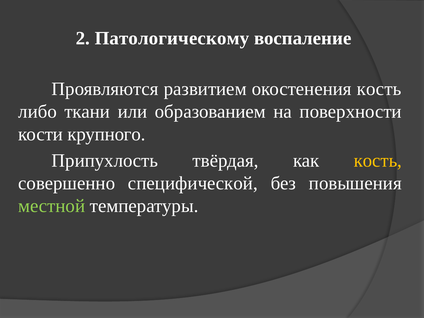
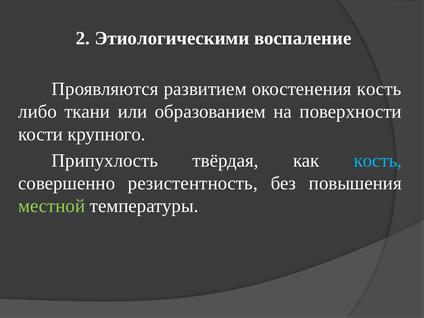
Патологическому: Патологическому -> Этиологическими (172, 38)
кость colour: yellow -> light blue (378, 161)
специфической: специфической -> резистентность (193, 183)
